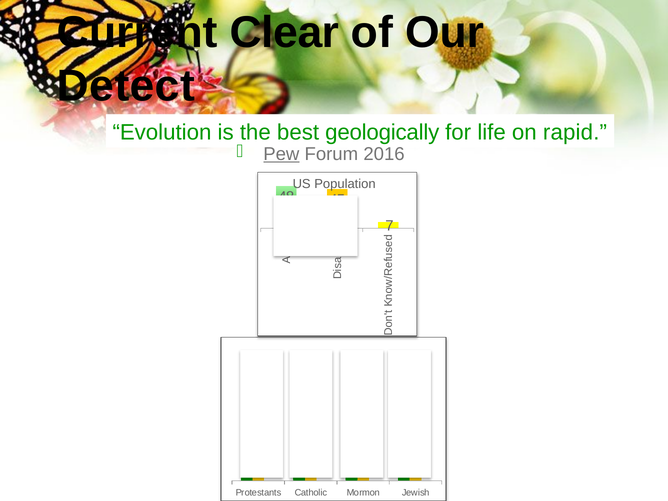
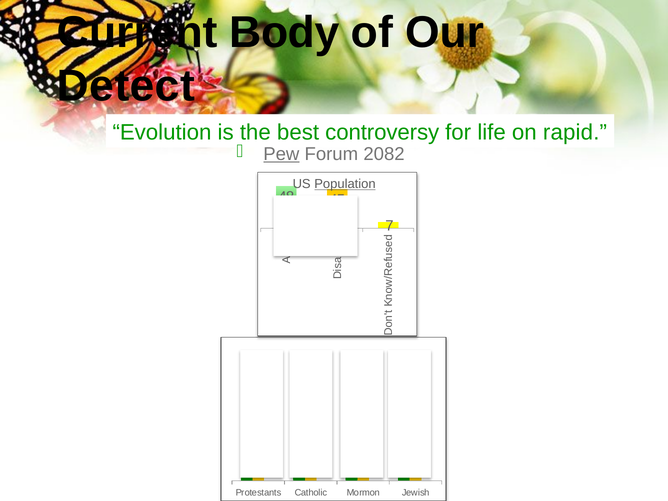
Clear: Clear -> Body (284, 33)
geologically: geologically -> controversy (382, 132)
2016: 2016 -> 2082 (384, 154)
Population underline: none -> present (345, 184)
